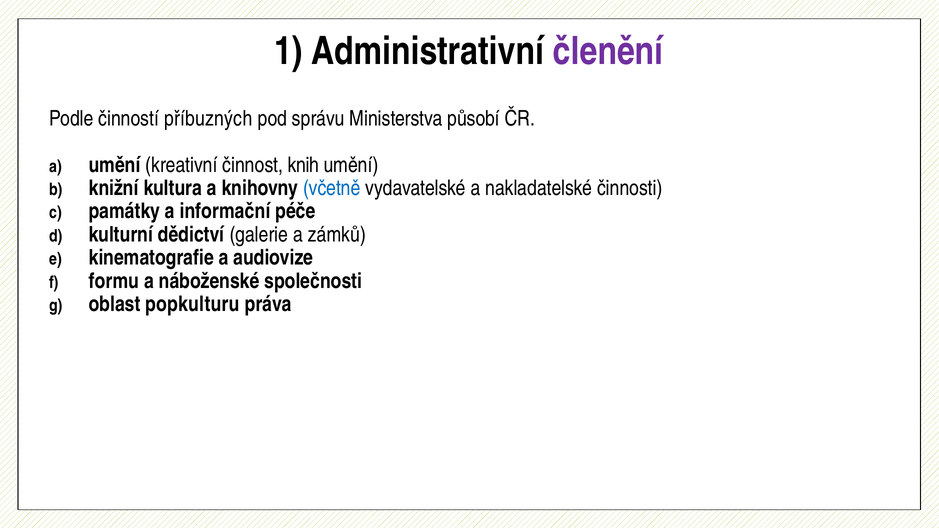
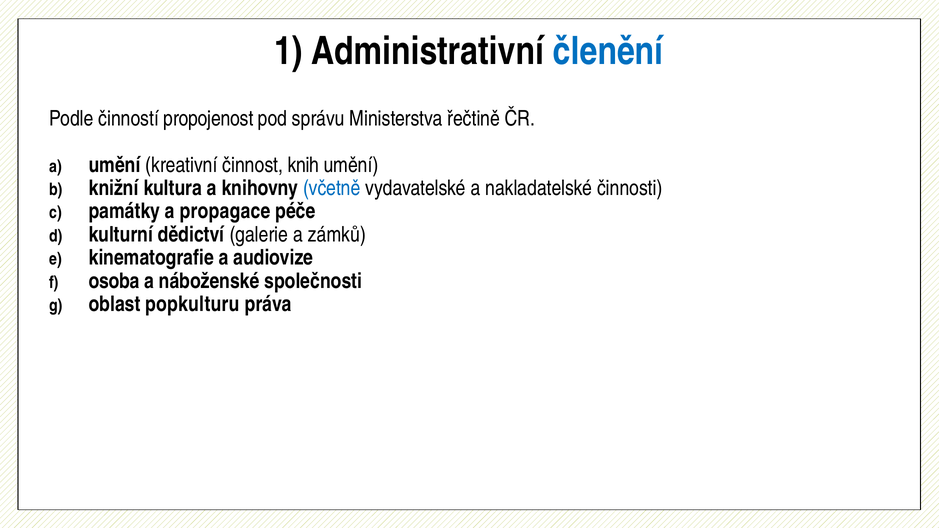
členění colour: purple -> blue (608, 51)
příbuzných: příbuzných -> propojenost (208, 119)
působí: působí -> řečtině (474, 119)
informační: informační -> propagace (225, 211)
formu: formu -> osoba (114, 281)
